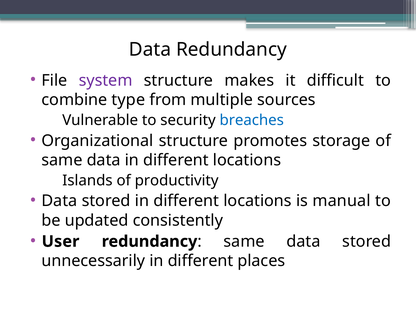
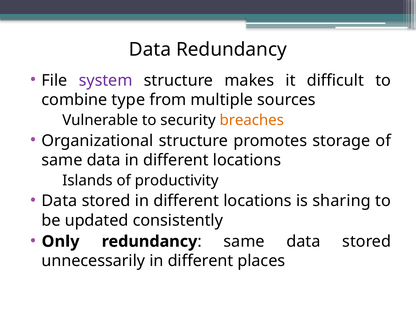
breaches colour: blue -> orange (252, 120)
manual: manual -> sharing (342, 201)
User: User -> Only (61, 241)
